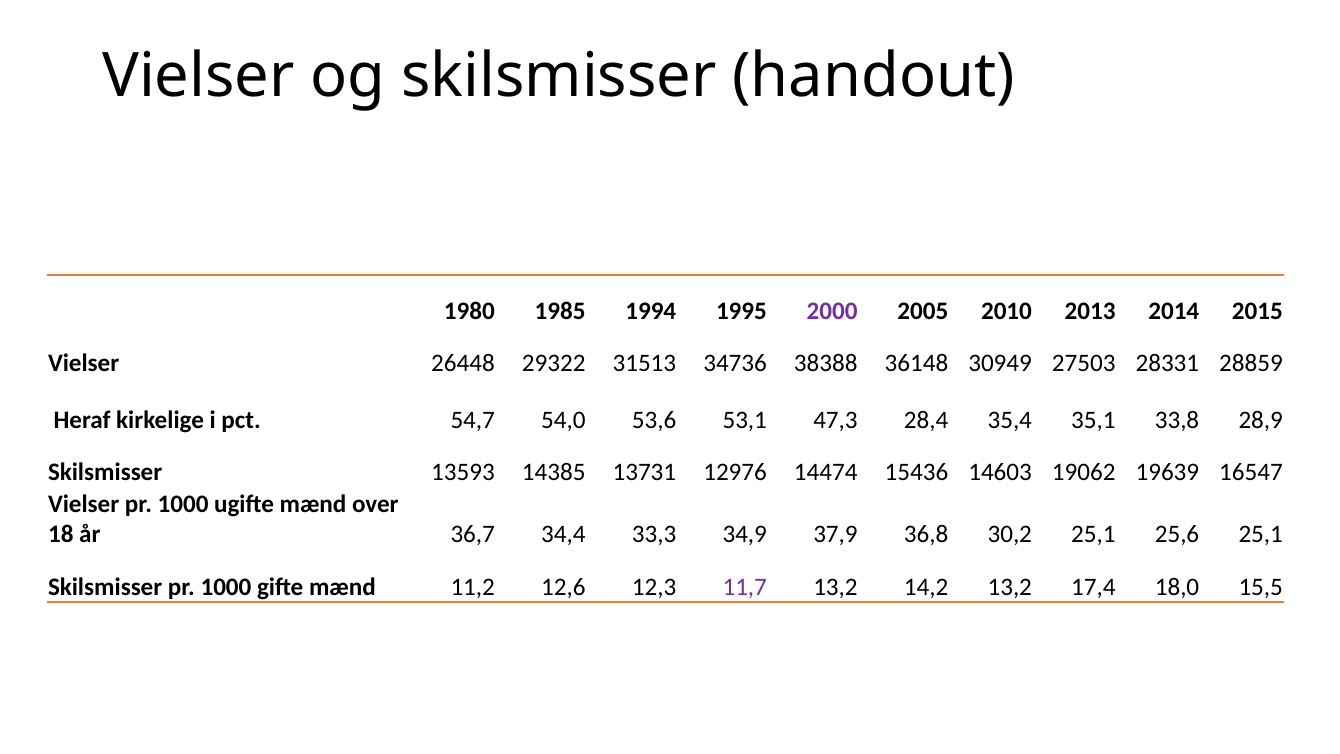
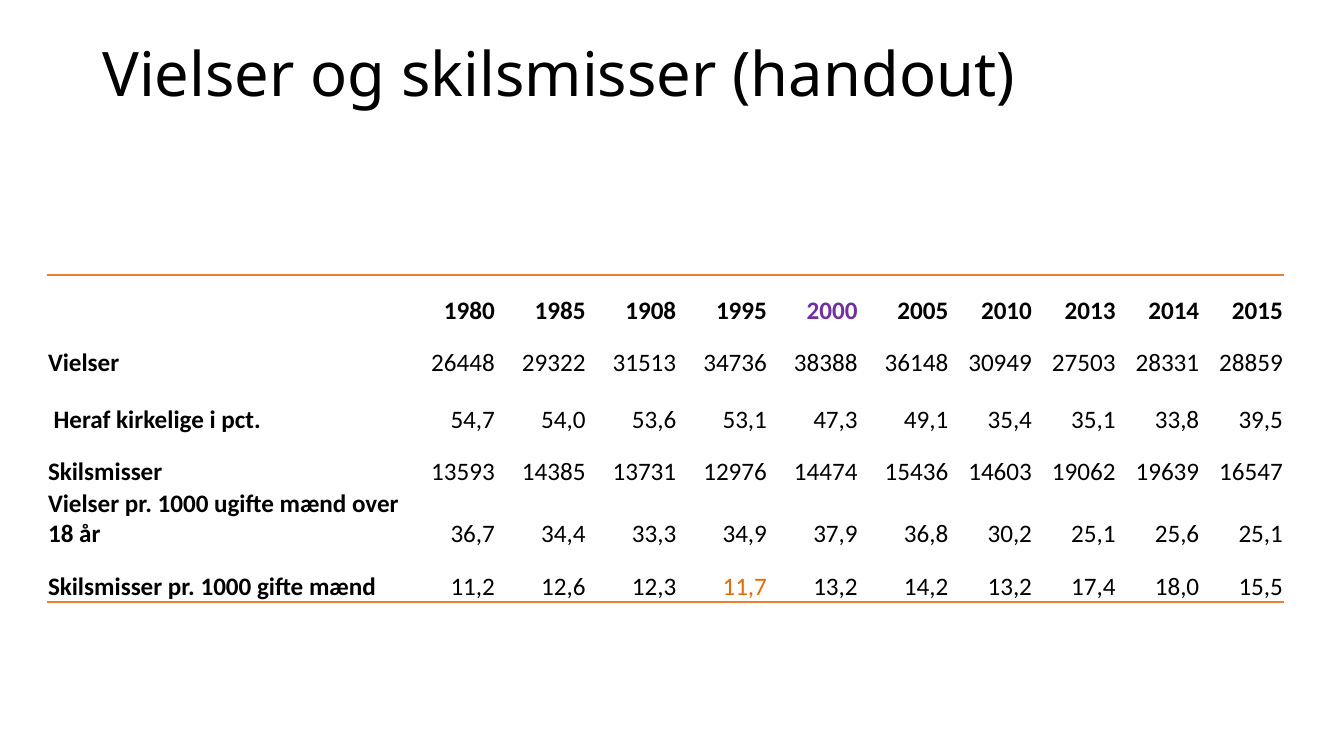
1994: 1994 -> 1908 (651, 311)
28,4: 28,4 -> 49,1 (926, 420)
28,9: 28,9 -> 39,5 (1261, 420)
11,7 colour: purple -> orange (745, 587)
